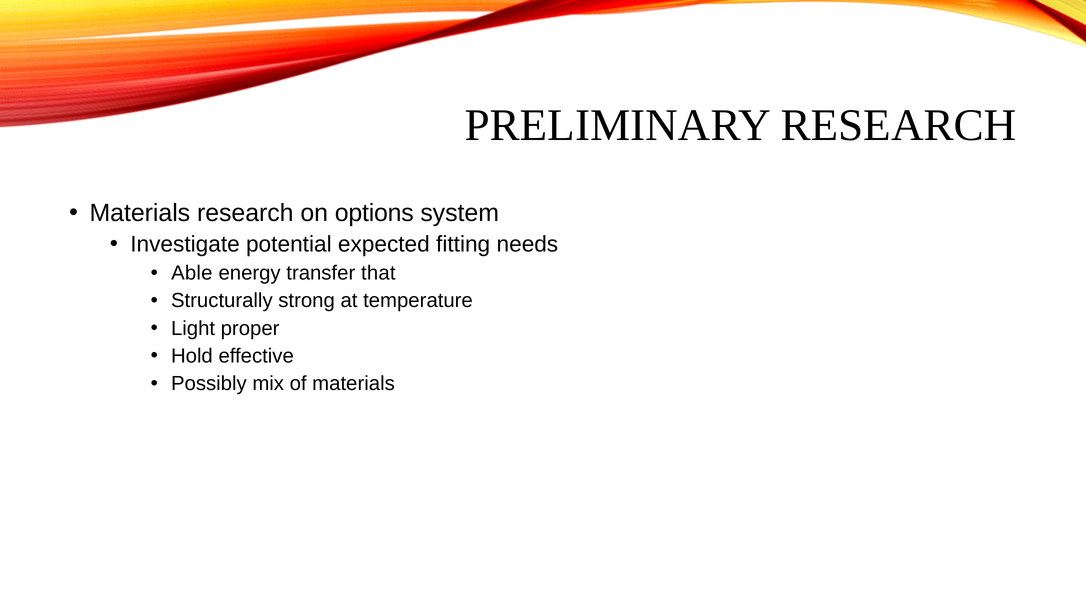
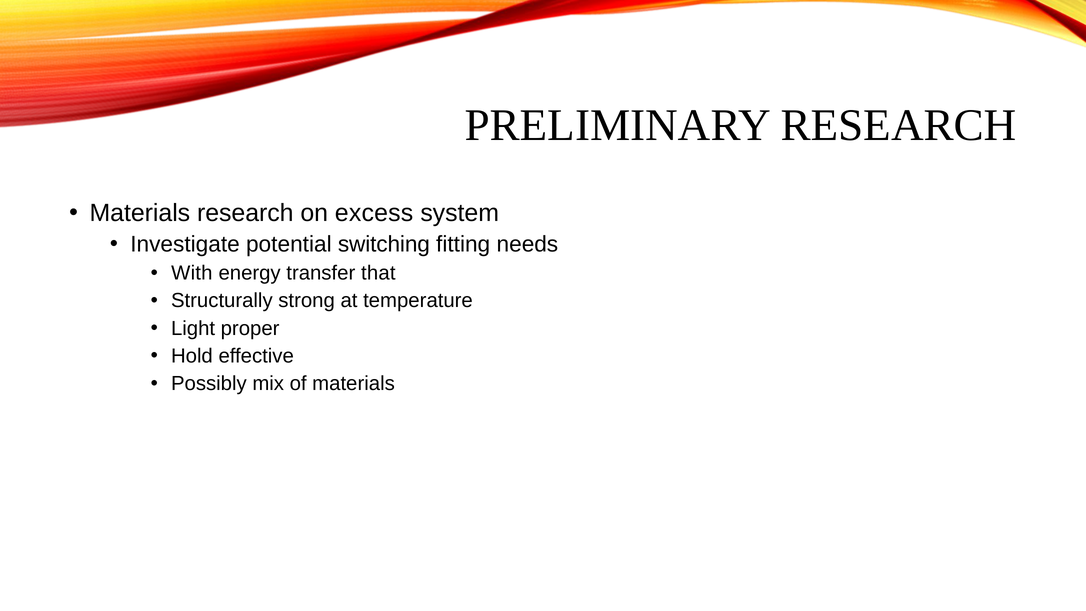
options: options -> excess (374, 213)
expected: expected -> switching (384, 244)
Able: Able -> With (192, 273)
